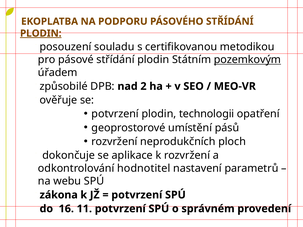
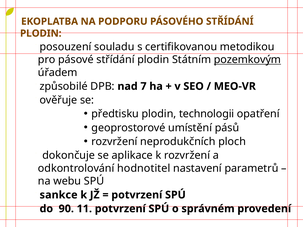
PLODIN underline: present -> none (41, 33)
2: 2 -> 7 (143, 86)
potvrzení: potvrzení -> předtisku (115, 114)
zákona: zákona -> sankce (59, 195)
16: 16 -> 90 (66, 209)
